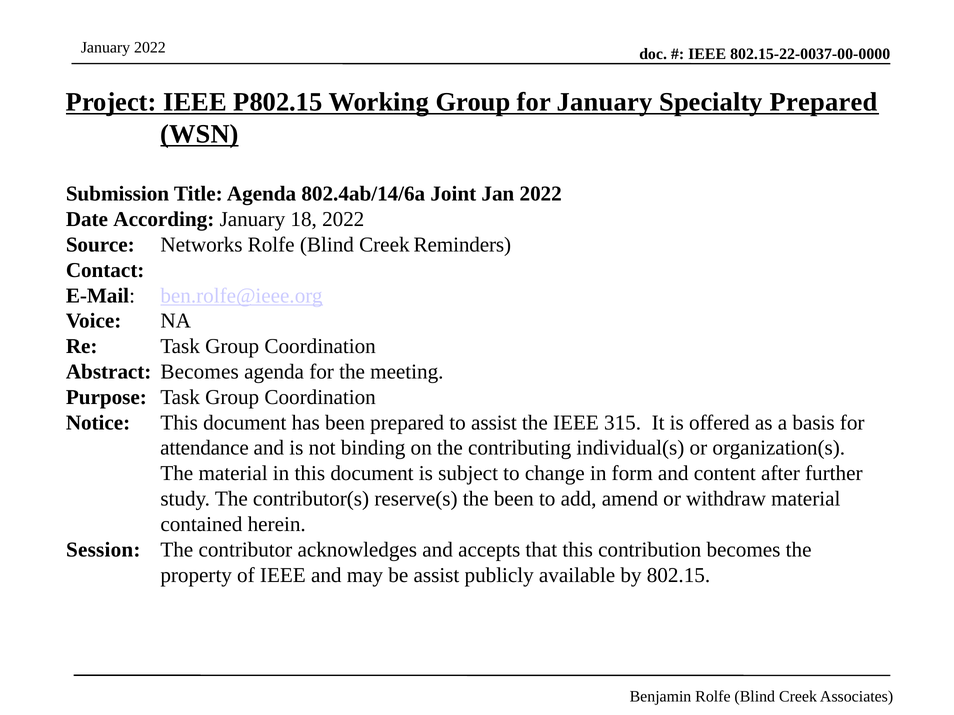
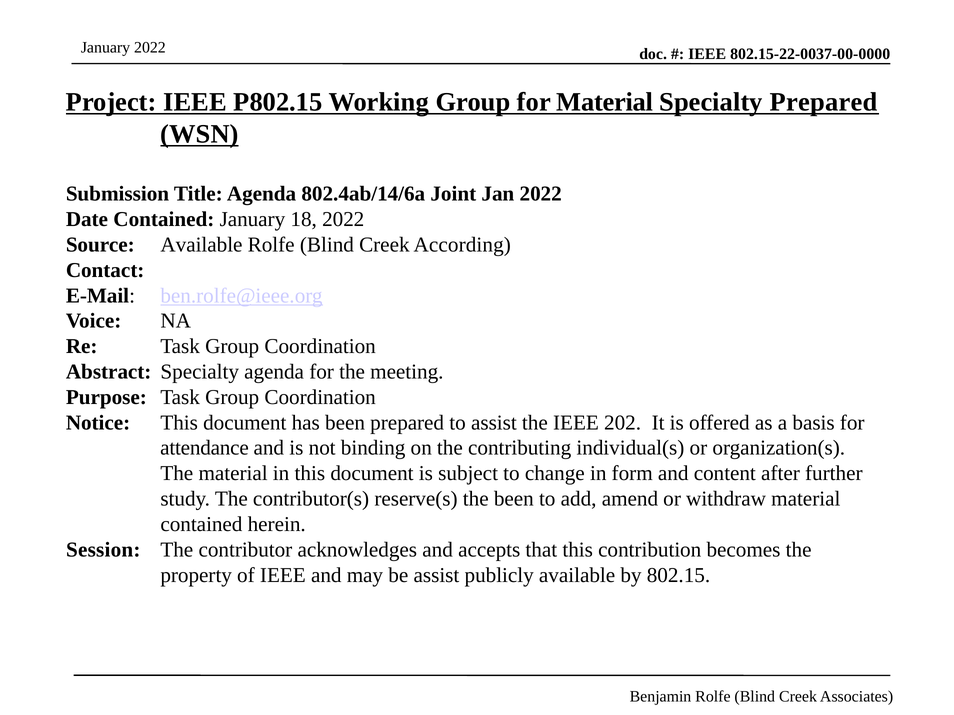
for January: January -> Material (605, 102)
Date According: According -> Contained (164, 219)
Source Networks: Networks -> Available (201, 245)
Reminders: Reminders -> According (462, 245)
Abstract Becomes: Becomes -> Specialty (200, 372)
315: 315 -> 202 (623, 423)
